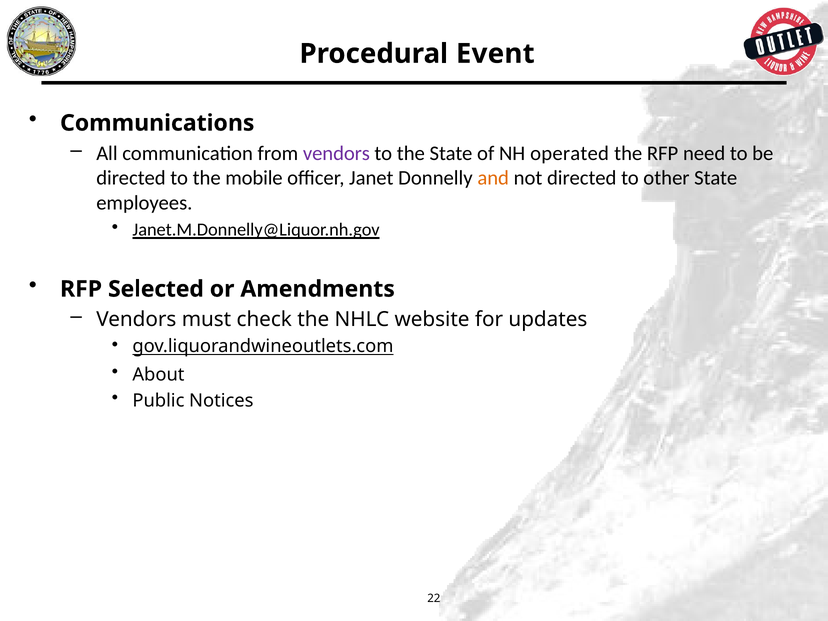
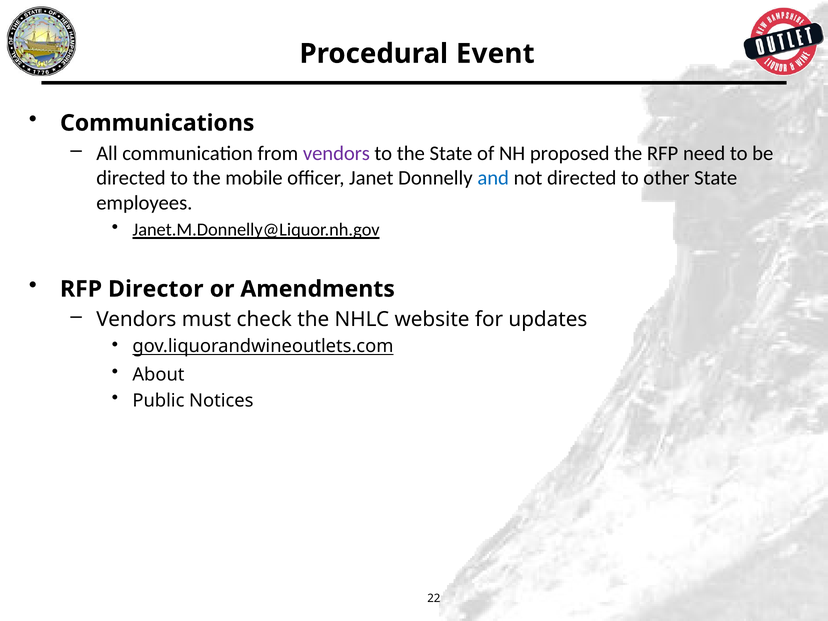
operated: operated -> proposed (570, 153)
and colour: orange -> blue (493, 178)
Selected: Selected -> Director (156, 289)
